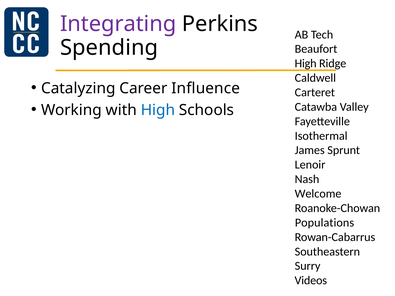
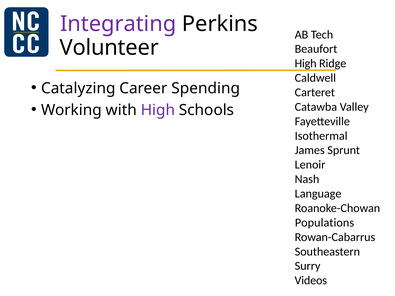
Spending: Spending -> Volunteer (109, 48)
Influence: Influence -> Spending (206, 88)
High colour: blue -> purple (158, 110)
Welcome: Welcome -> Language (318, 194)
